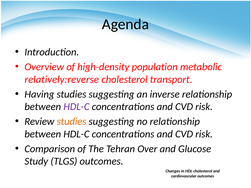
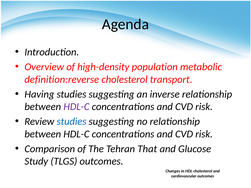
relatively:reverse: relatively:reverse -> definition:reverse (62, 80)
studies colour: orange -> blue (72, 122)
Over: Over -> That (147, 149)
